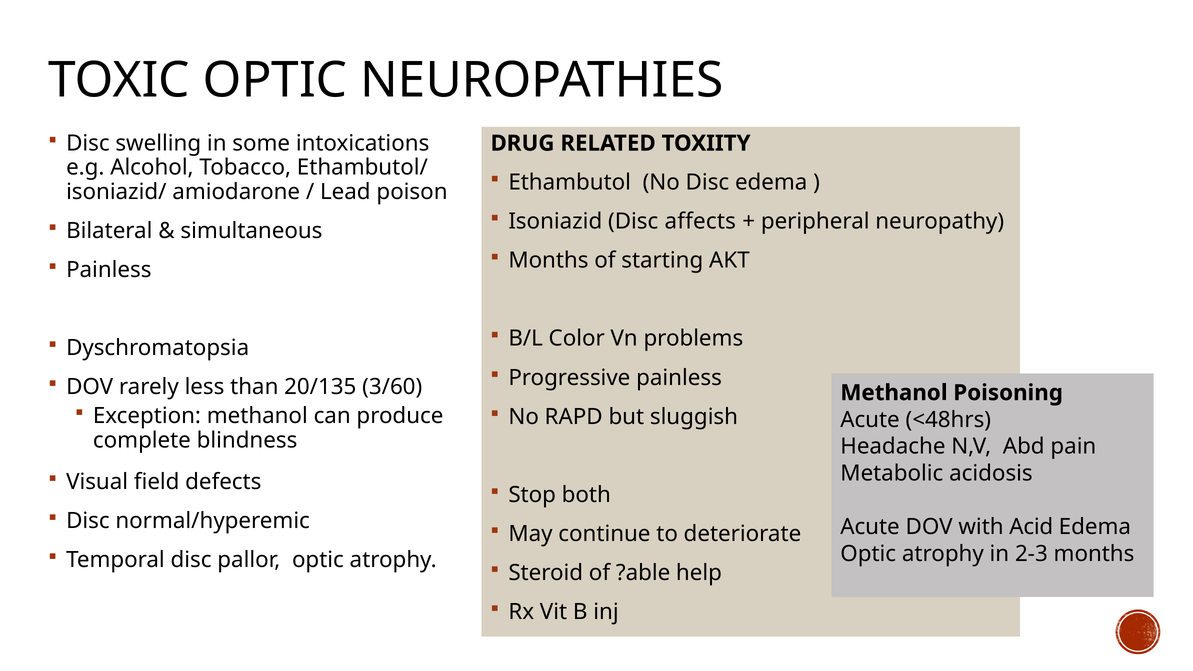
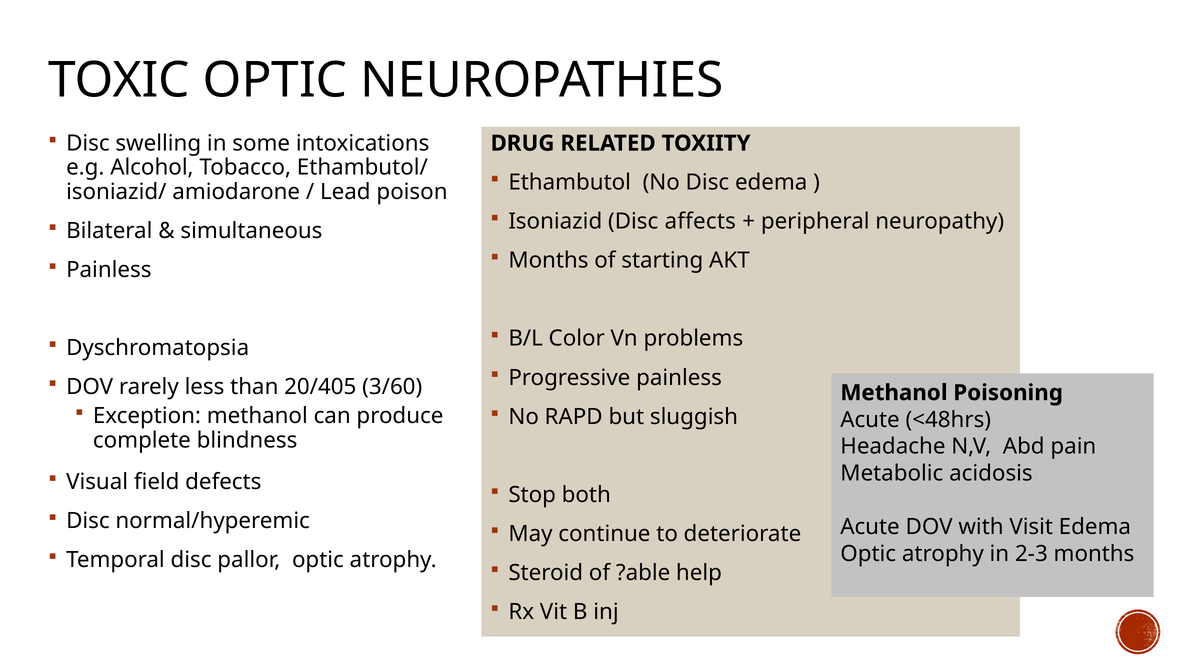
20/135: 20/135 -> 20/405 (320, 387)
Acid: Acid -> Visit (1031, 527)
